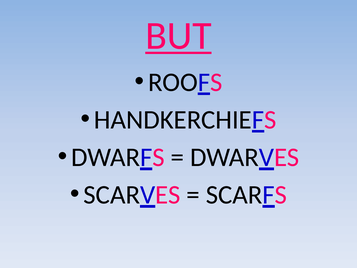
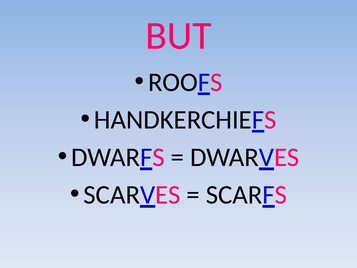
BUT underline: present -> none (178, 36)
